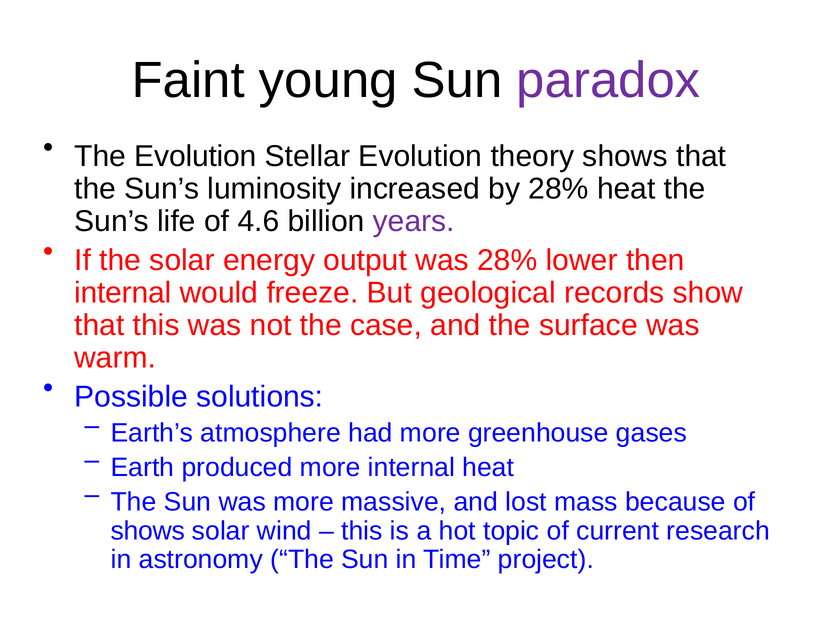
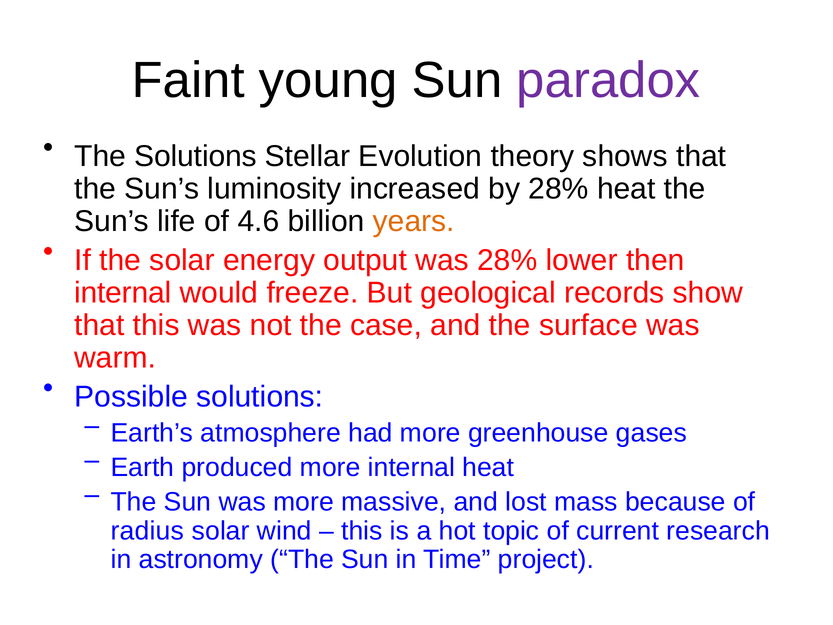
The Evolution: Evolution -> Solutions (196, 156)
years colour: purple -> orange (414, 221)
shows: shows -> radius (148, 531)
